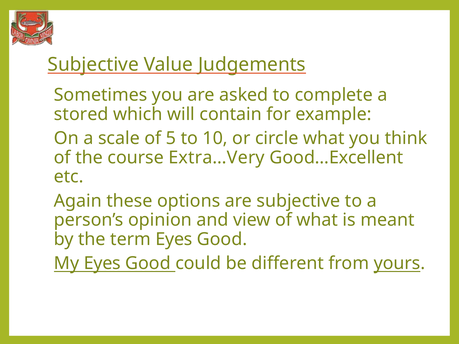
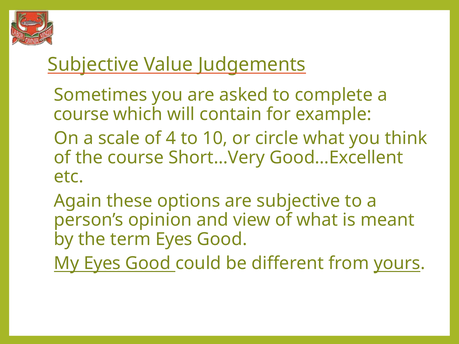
stored: stored -> course (81, 114)
5: 5 -> 4 (171, 138)
Extra…Very: Extra…Very -> Short…Very (217, 158)
